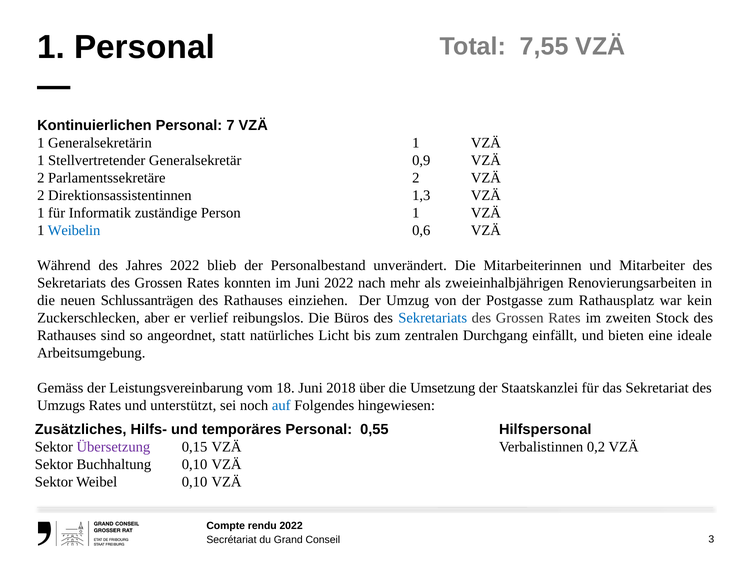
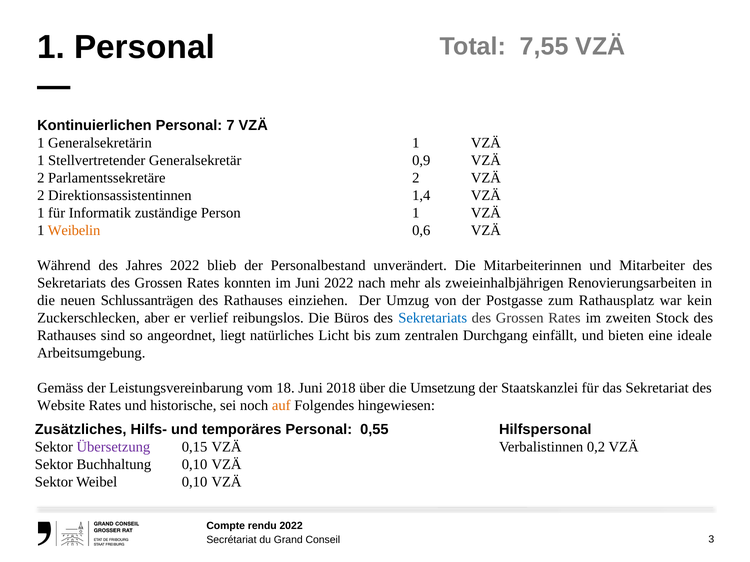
1,3: 1,3 -> 1,4 (421, 196)
Weibelin colour: blue -> orange (74, 231)
statt: statt -> liegt (233, 336)
Umzugs: Umzugs -> Website (61, 406)
unterstützt: unterstützt -> historische (183, 406)
auf colour: blue -> orange (281, 406)
